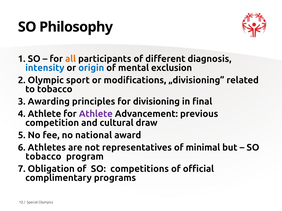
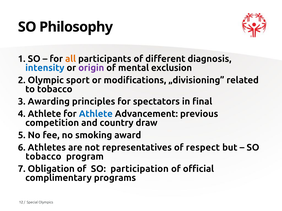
origin colour: blue -> purple (91, 68)
divisioning: divisioning -> spectators (156, 102)
Athlete colour: purple -> blue (96, 114)
cultural: cultural -> country (117, 123)
national: national -> smoking (94, 135)
minimal: minimal -> respect (203, 148)
competitions: competitions -> participation (140, 169)
